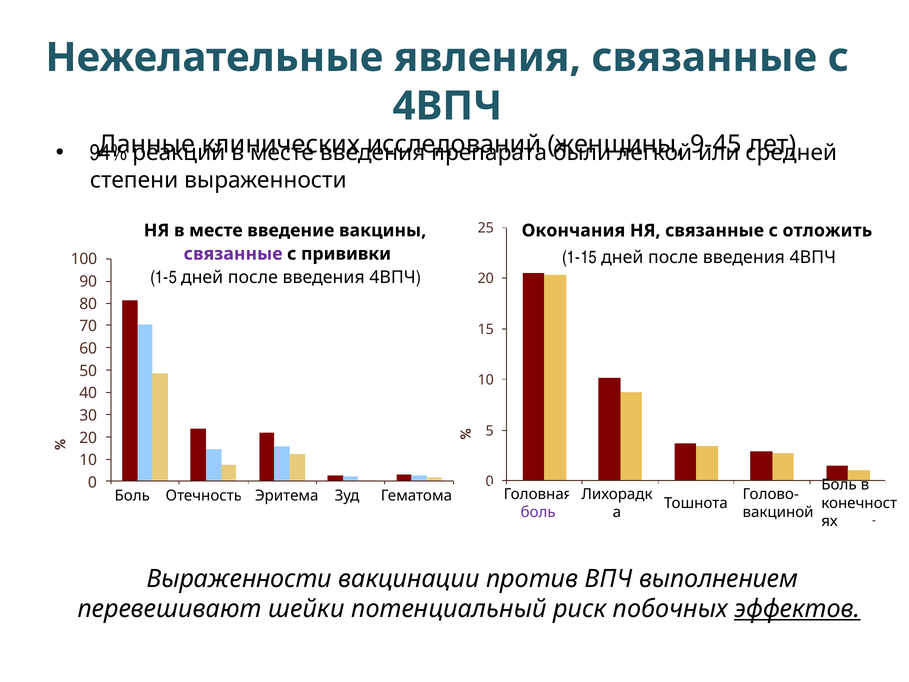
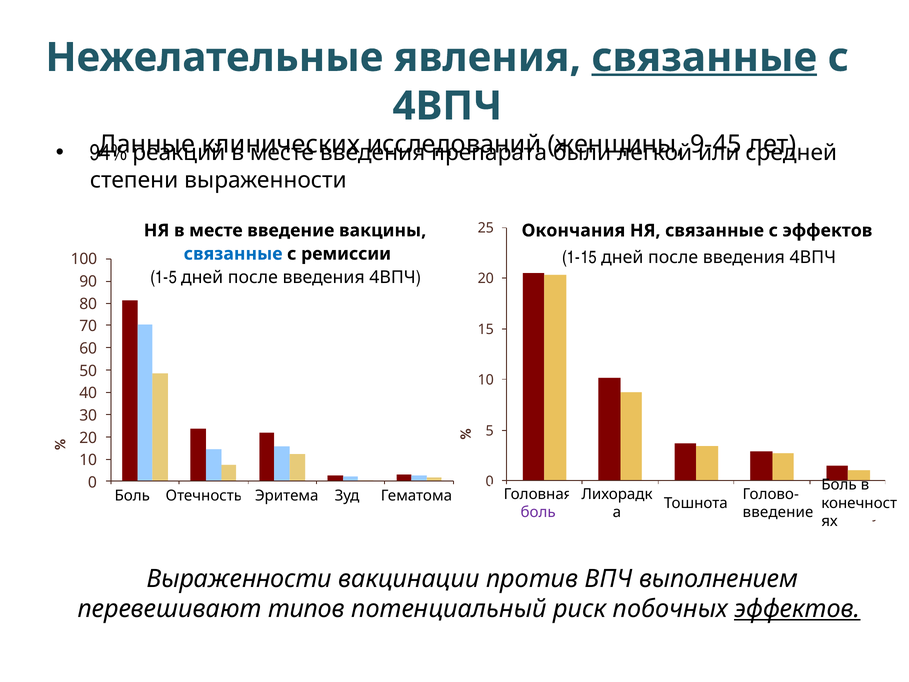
связанные underline: none -> present (704, 58)
с отложить: отложить -> эффектов (827, 230)
связанные colour: purple -> blue (233, 254)
прививки: прививки -> ремиссии (346, 254)
вакциной: вакциной -> введение (778, 512)
шейки: шейки -> типов (307, 609)
